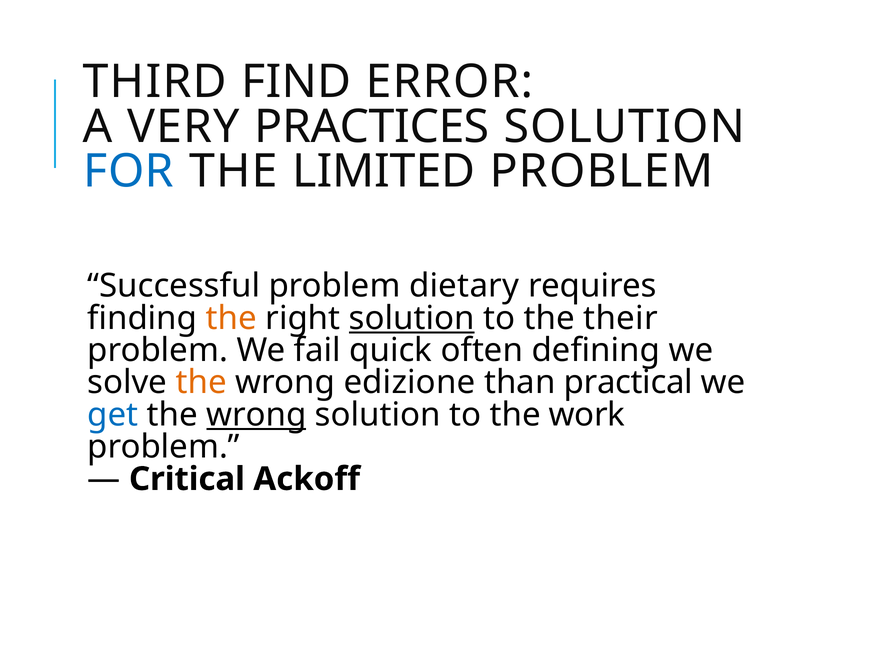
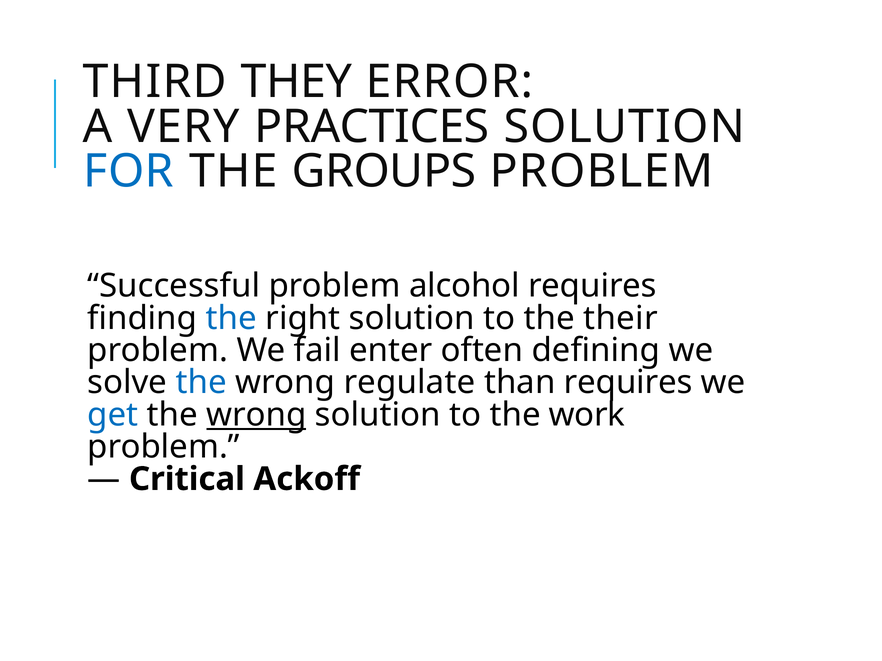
FIND: FIND -> THEY (296, 82)
LIMITED: LIMITED -> GROUPS (384, 172)
dietary: dietary -> alcohol (464, 286)
the colour: orange -> blue (231, 318)
solution underline: present -> none (412, 318)
quick: quick -> enter (391, 351)
the colour: orange -> blue (201, 383)
edizione: edizione -> regulate (409, 383)
than practical: practical -> requires (628, 383)
